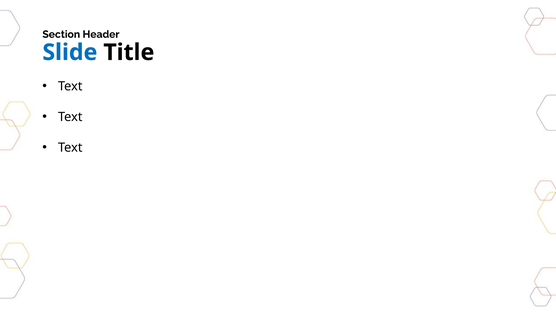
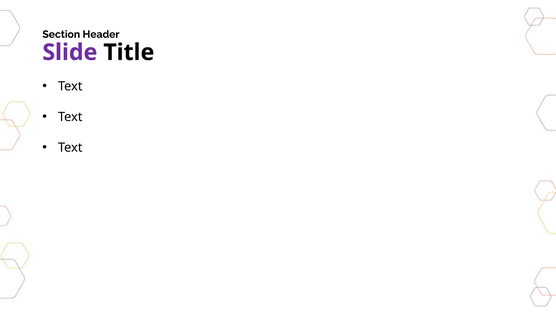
Slide colour: blue -> purple (70, 52)
